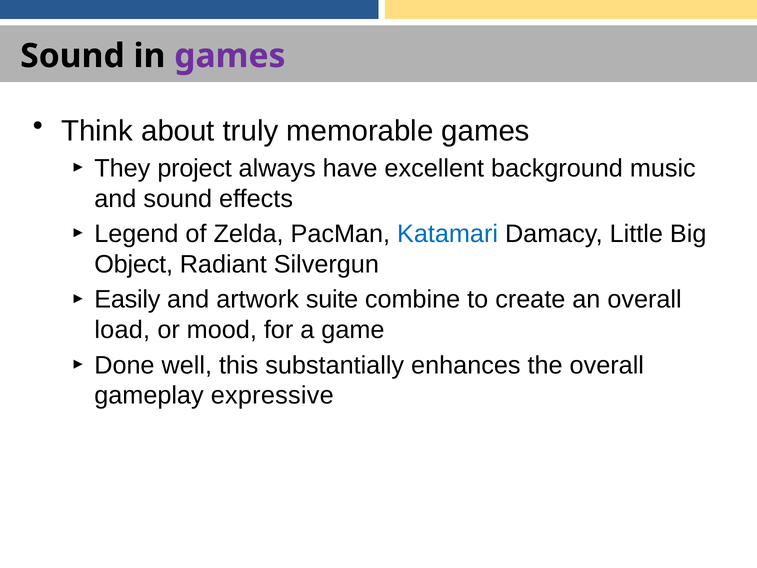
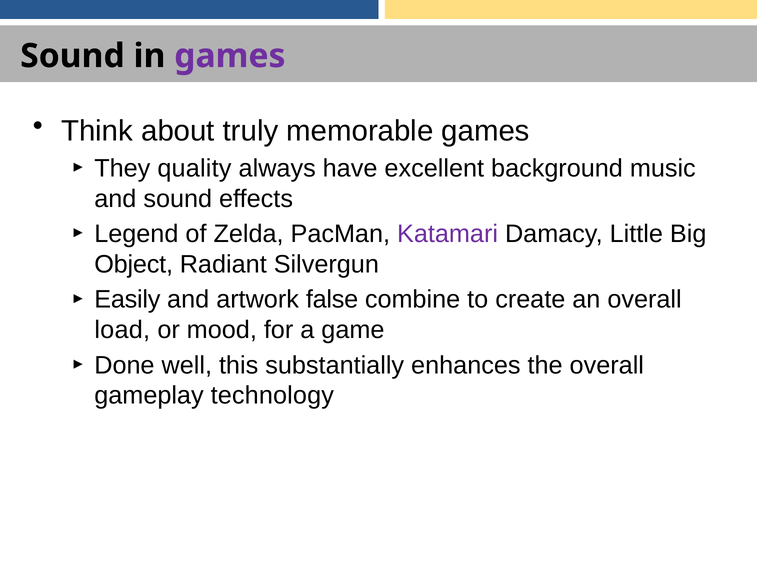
project: project -> quality (194, 168)
Katamari colour: blue -> purple (448, 234)
suite: suite -> false (332, 300)
expressive: expressive -> technology (272, 395)
